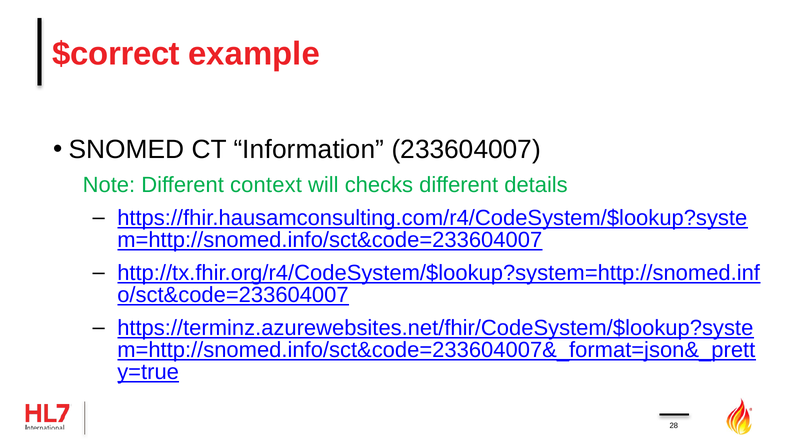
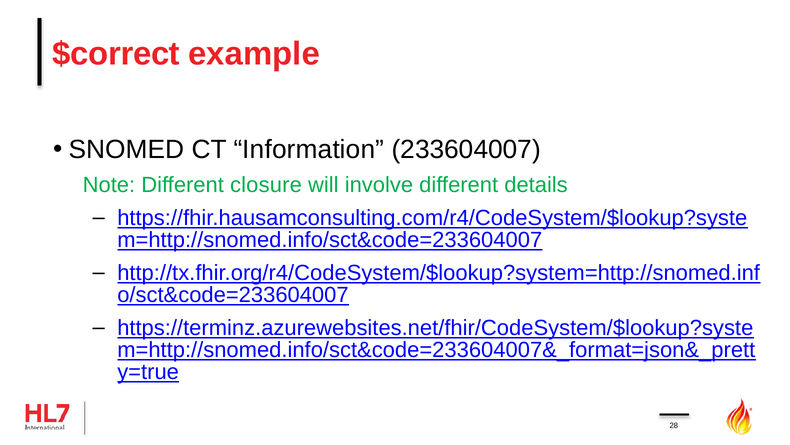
context: context -> closure (266, 185)
checks: checks -> involve (379, 185)
